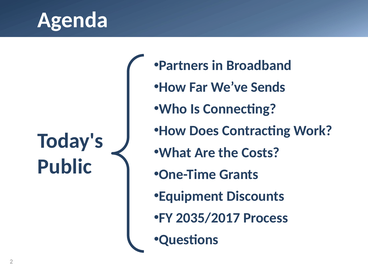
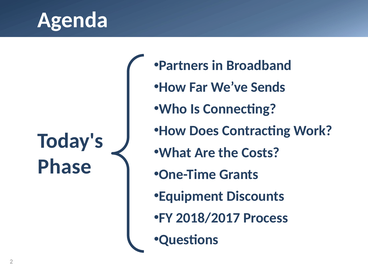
Public: Public -> Phase (65, 167)
2035/2017: 2035/2017 -> 2018/2017 (208, 218)
